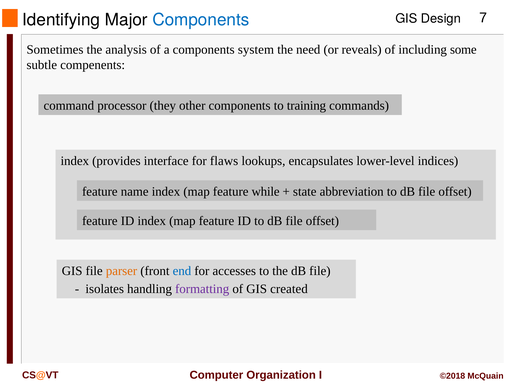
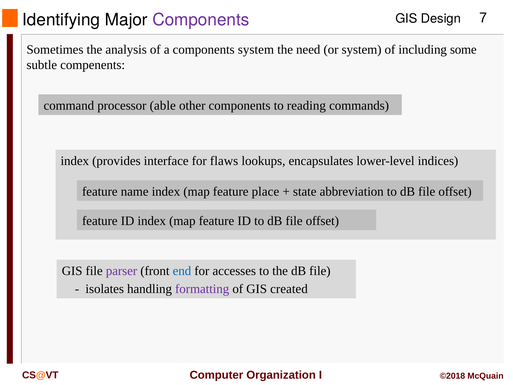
Components colour: blue -> purple (201, 20)
or reveals: reveals -> system (362, 50)
they: they -> able (163, 105)
training: training -> reading (306, 105)
while: while -> place (265, 191)
parser colour: orange -> purple (122, 271)
